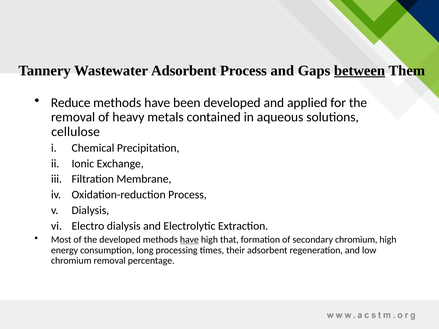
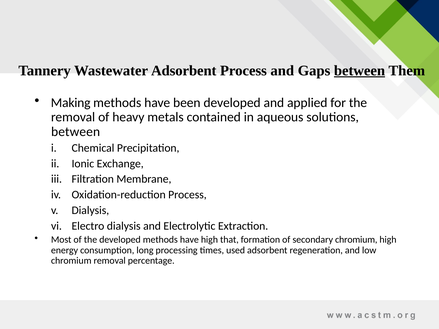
Reduce: Reduce -> Making (71, 103)
cellulose: cellulose -> between (76, 132)
have underline: present -> none (189, 240)
their: their -> used (236, 250)
